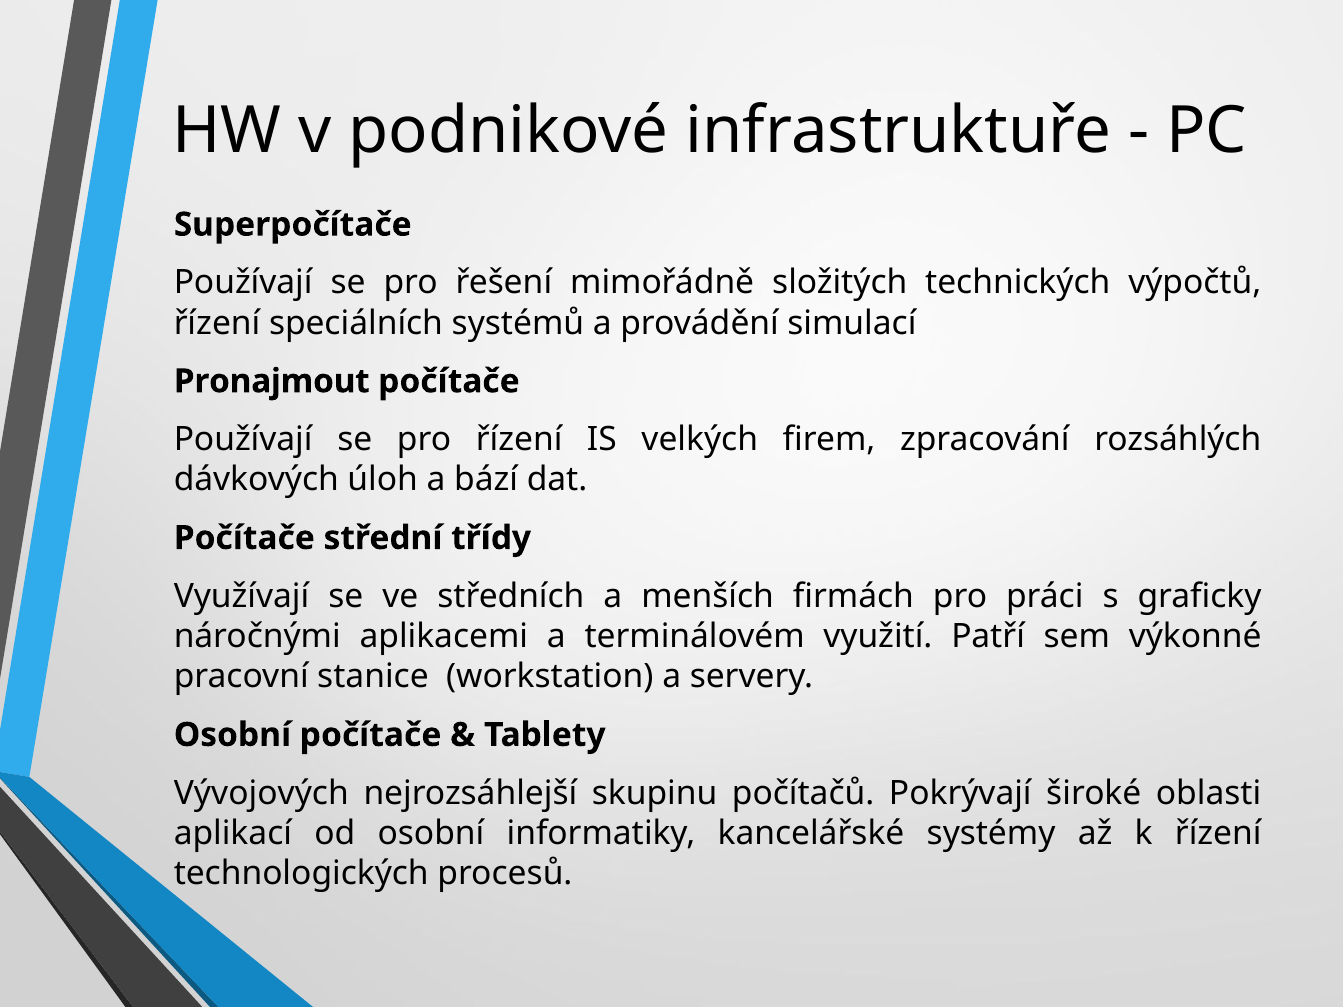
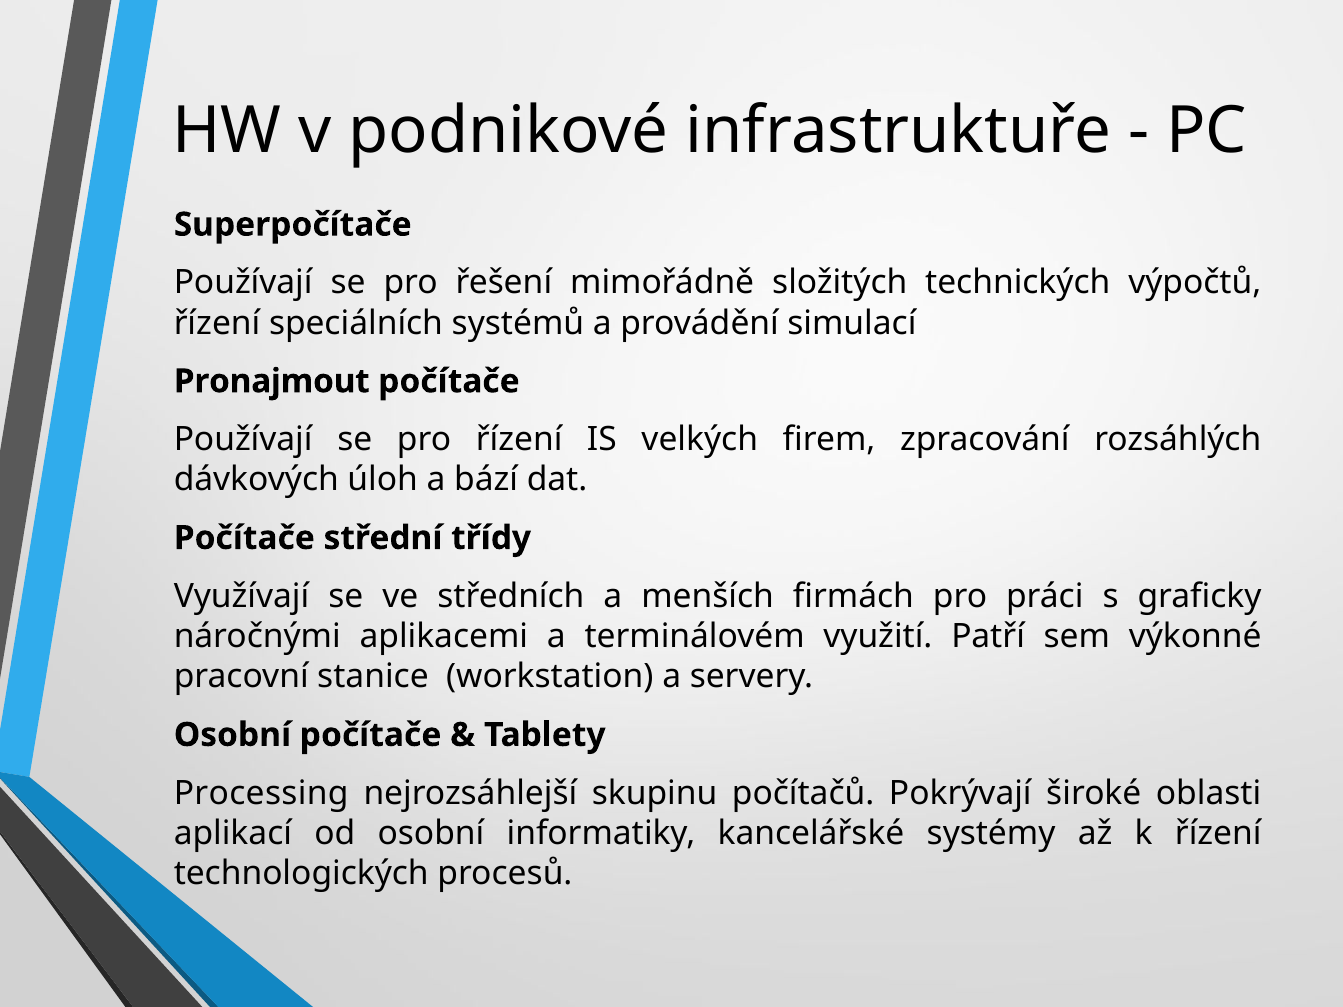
Vývojových: Vývojových -> Processing (261, 793)
